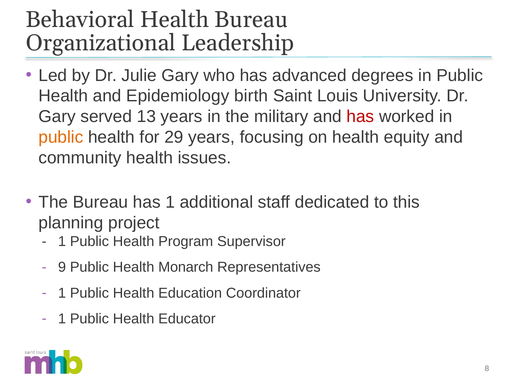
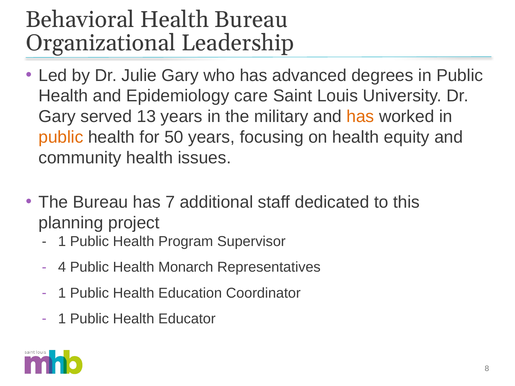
birth: birth -> care (251, 96)
has colour: red -> orange (360, 117)
29: 29 -> 50 (174, 137)
has 1: 1 -> 7 (170, 202)
9: 9 -> 4 (62, 267)
